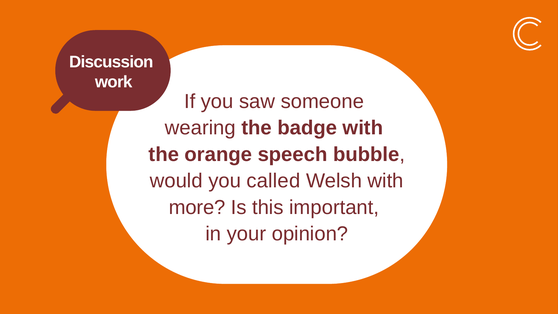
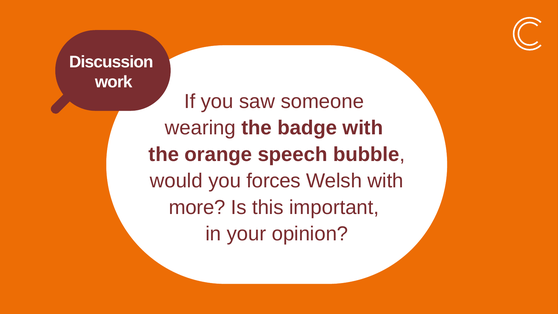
called: called -> forces (274, 181)
